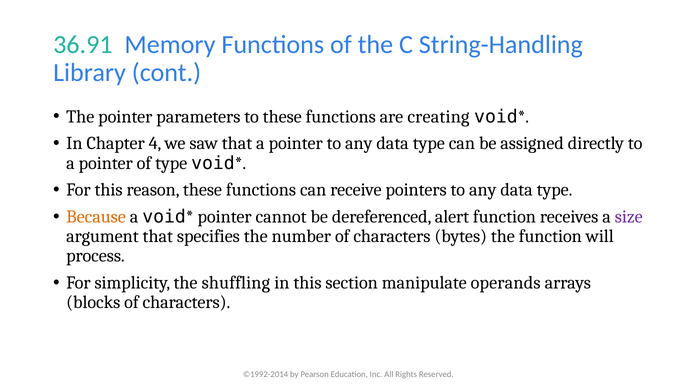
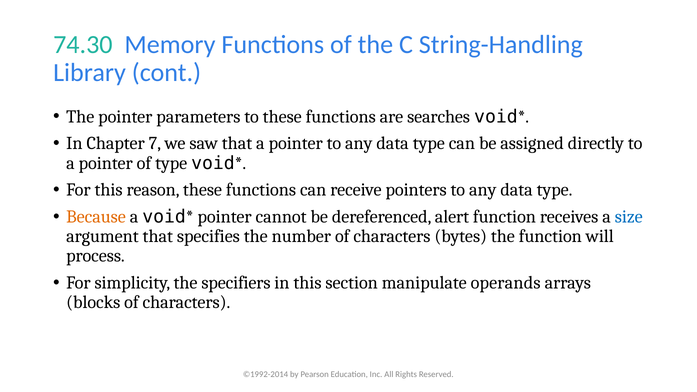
36.91: 36.91 -> 74.30 (83, 44)
creating: creating -> searches (439, 117)
4: 4 -> 7 (155, 144)
size colour: purple -> blue (629, 217)
shuffling: shuffling -> specifiers (236, 283)
